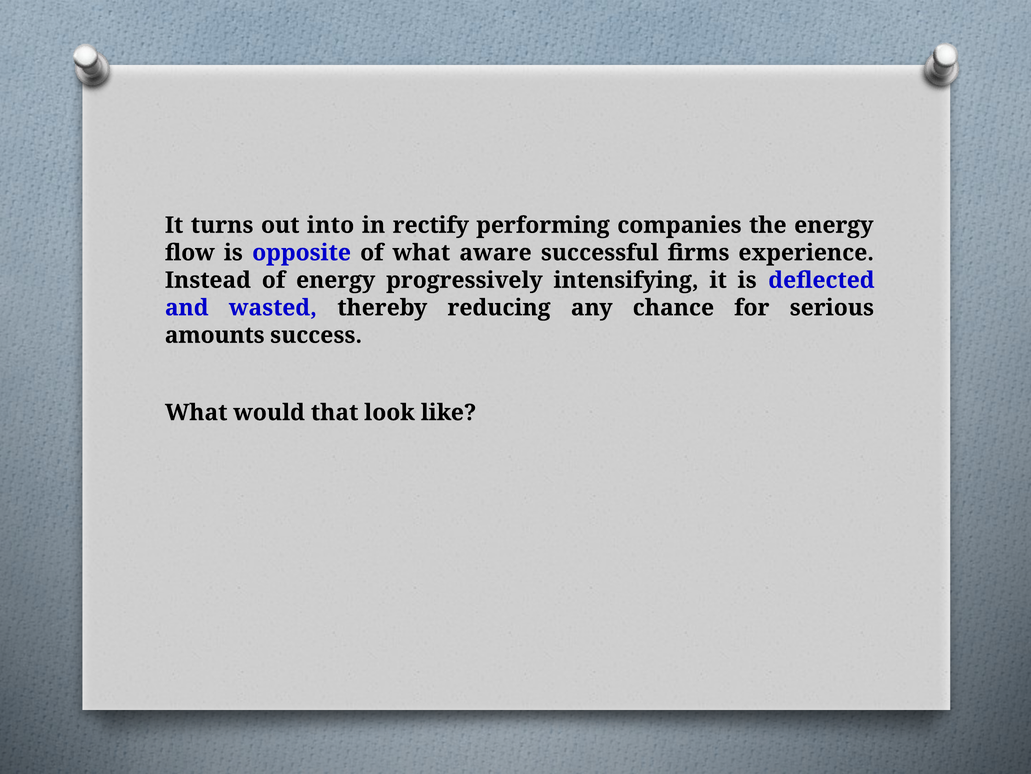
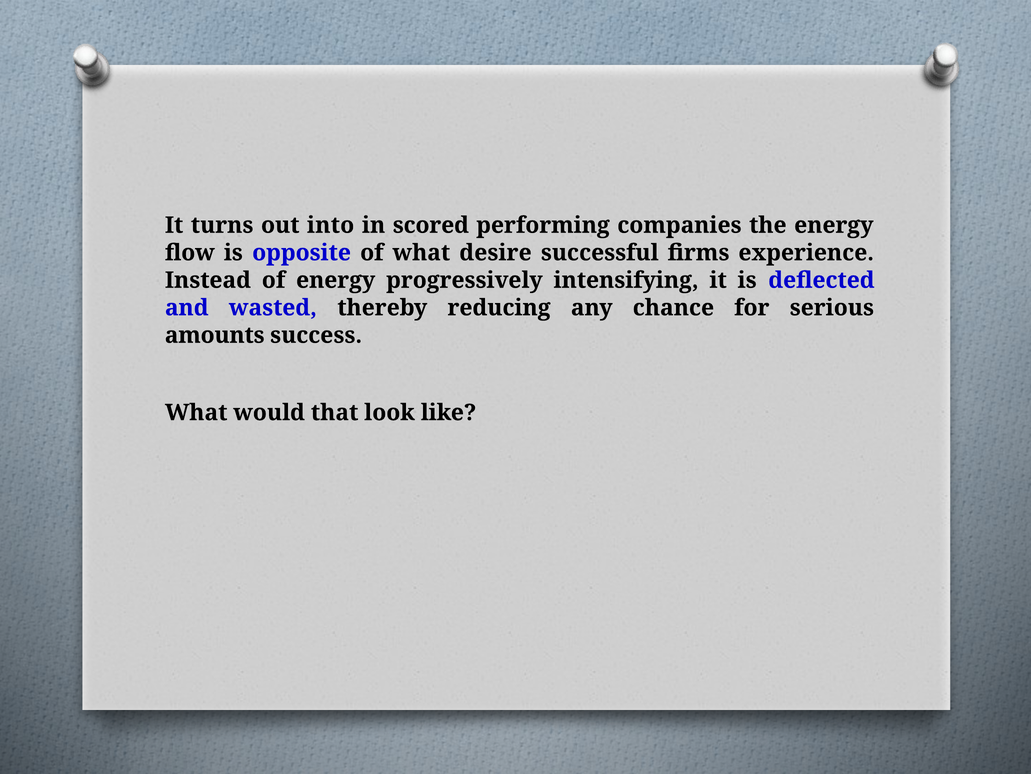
rectify: rectify -> scored (431, 225)
aware: aware -> desire (495, 253)
